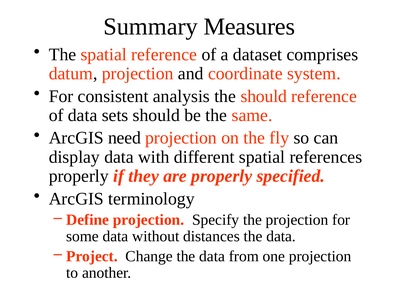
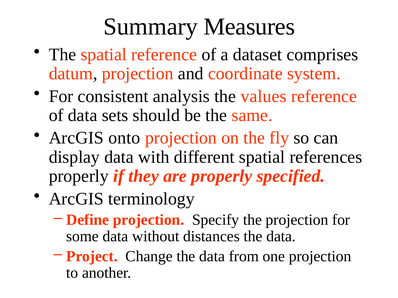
the should: should -> values (264, 96)
need: need -> onto (124, 138)
